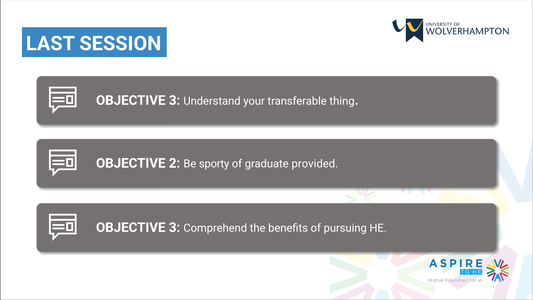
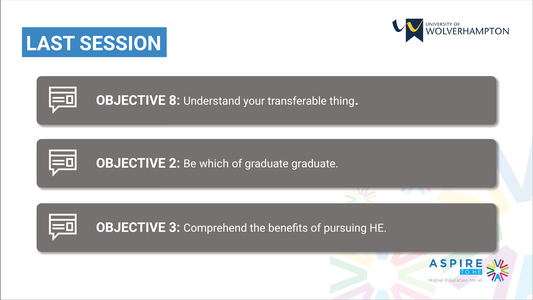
3: 3 -> 8 (175, 100)
sporty: sporty -> which (214, 164)
graduate provided: provided -> graduate (315, 164)
